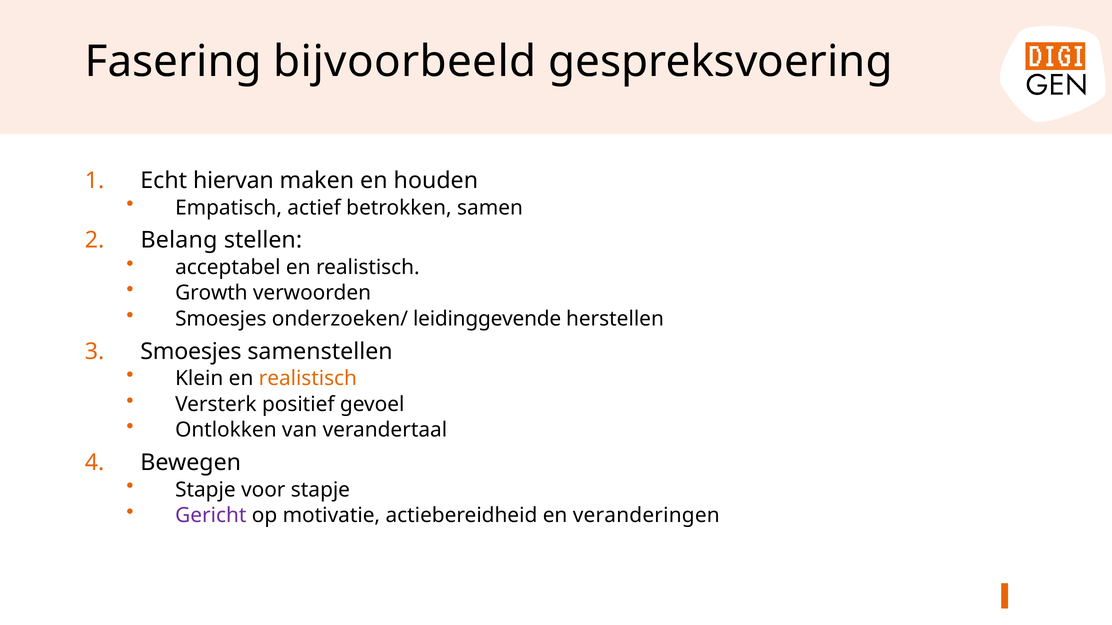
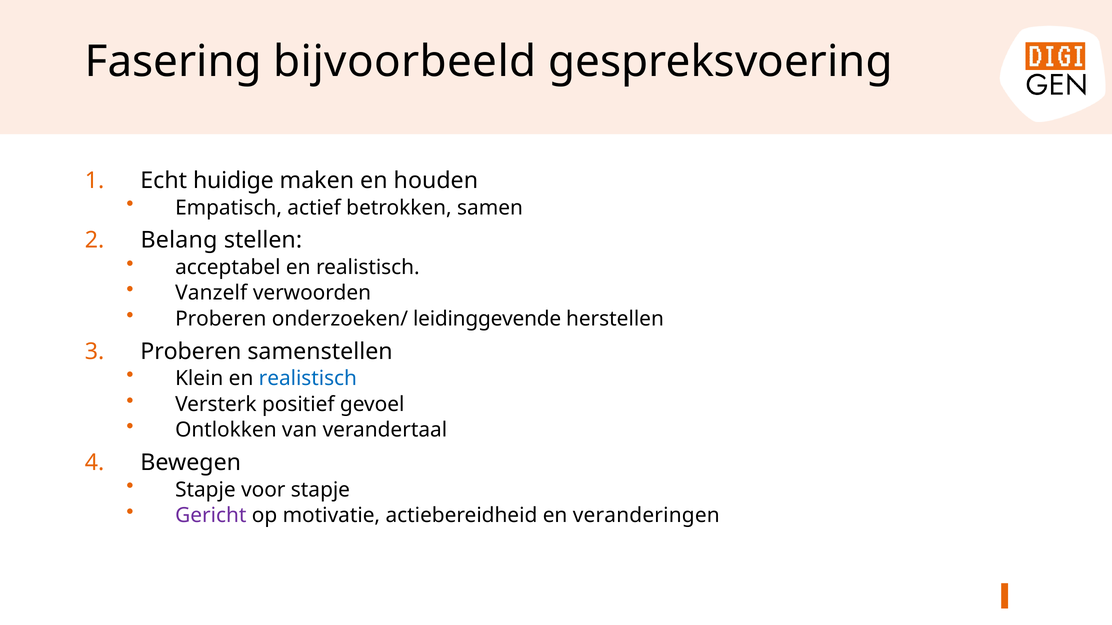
hiervan: hiervan -> huidige (233, 181)
Growth: Growth -> Vanzelf (211, 293)
Smoesjes: Smoesjes -> Proberen (221, 319)
Smoesjes: Smoesjes -> Proberen (191, 352)
realistisch colour: orange -> blue (308, 379)
